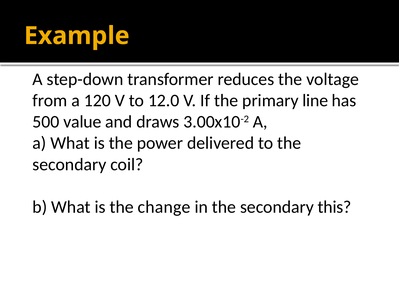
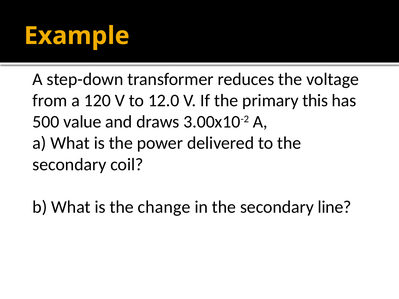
line: line -> this (315, 101)
this: this -> line (335, 207)
